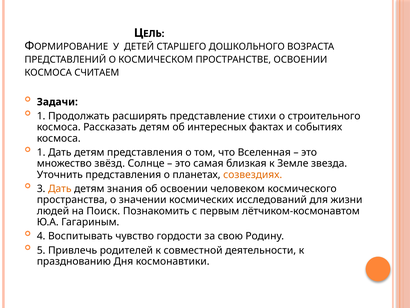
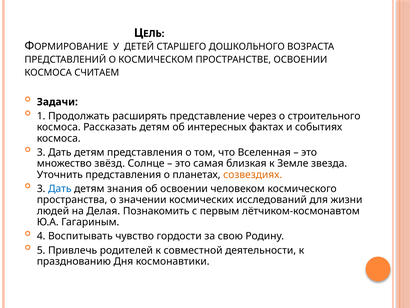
стихи: стихи -> через (262, 116)
1: 1 -> 3 (41, 152)
Дать colour: orange -> blue (60, 188)
Поиск: Поиск -> Делая (103, 211)
